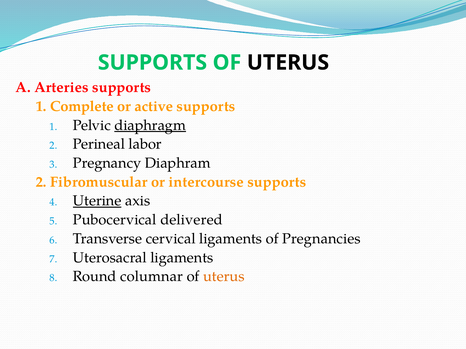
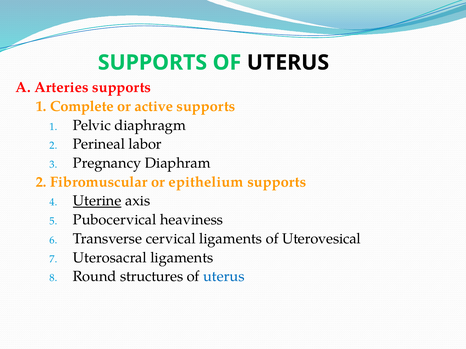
diaphragm underline: present -> none (150, 125)
intercourse: intercourse -> epithelium (206, 182)
delivered: delivered -> heaviness (192, 220)
Pregnancies: Pregnancies -> Uterovesical (322, 239)
columnar: columnar -> structures (152, 277)
uterus colour: orange -> blue (224, 277)
